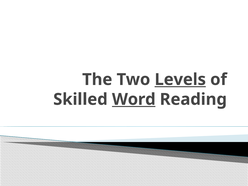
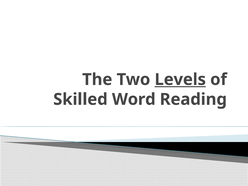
Word underline: present -> none (134, 99)
